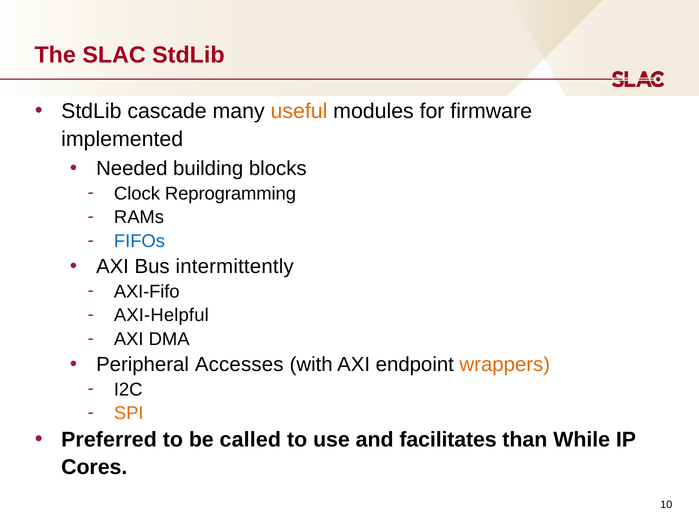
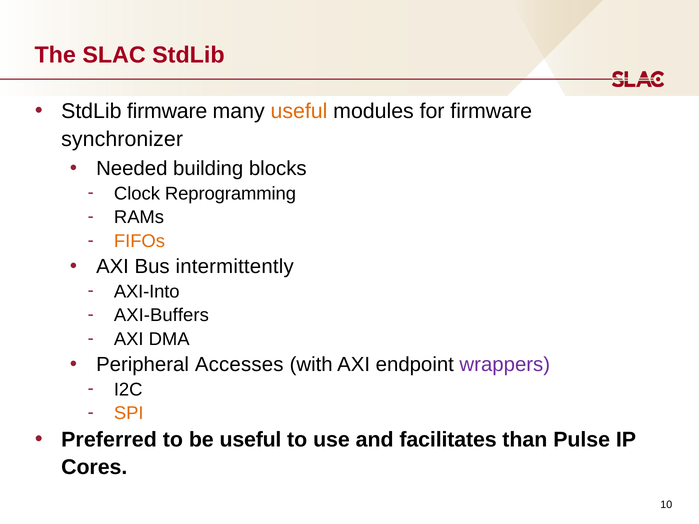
StdLib cascade: cascade -> firmware (167, 111)
implemented: implemented -> synchronizer (122, 139)
FIFOs colour: blue -> orange (139, 241)
AXI-Fifo: AXI-Fifo -> AXI-Into (147, 292)
AXI-Helpful: AXI-Helpful -> AXI-Buffers (161, 315)
wrappers colour: orange -> purple (505, 365)
be called: called -> useful (251, 440)
While: While -> Pulse (582, 440)
